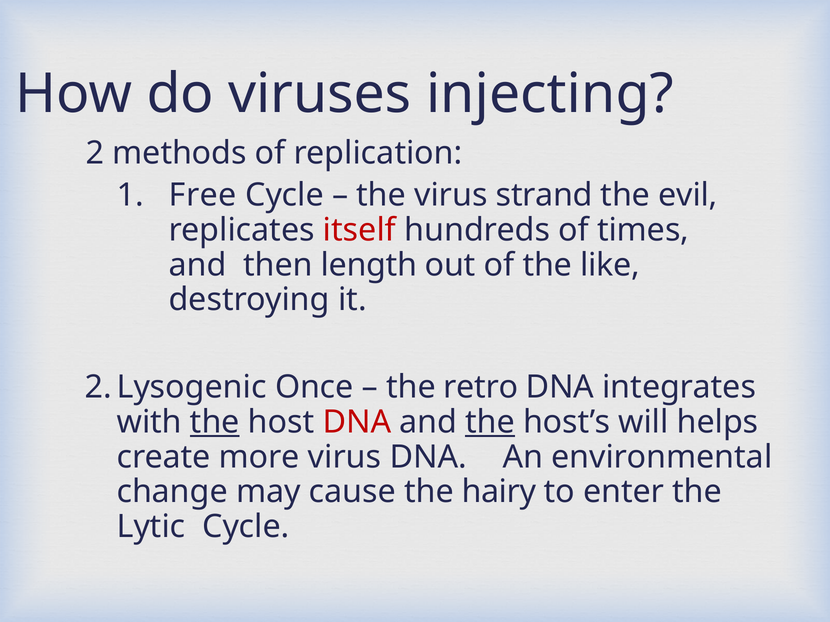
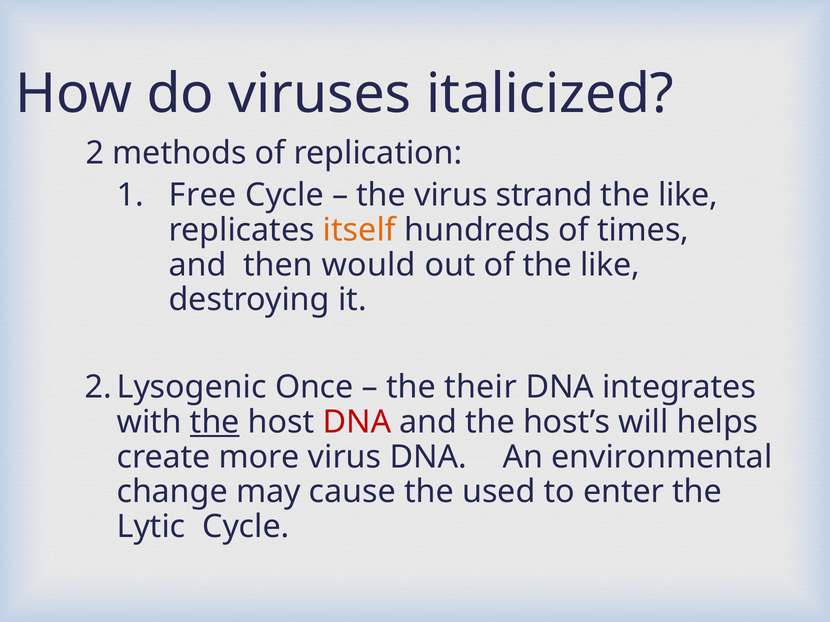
injecting: injecting -> italicized (550, 94)
evil: evil -> like (688, 195)
itself colour: red -> orange (359, 230)
length: length -> would (369, 265)
retro: retro -> their (481, 388)
the underline: present -> none (490, 422)
hairy: hairy -> used (499, 492)
